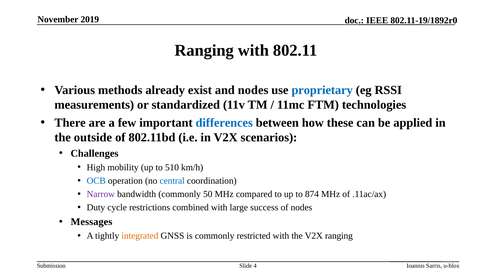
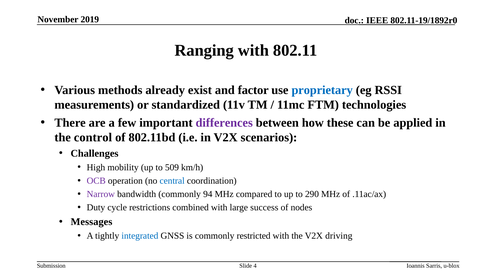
and nodes: nodes -> factor (253, 90)
differences colour: blue -> purple (224, 123)
outside: outside -> control (93, 137)
510: 510 -> 509 (172, 167)
OCB colour: blue -> purple (96, 181)
50: 50 -> 94 (208, 194)
874: 874 -> 290 (312, 194)
integrated colour: orange -> blue (140, 236)
V2X ranging: ranging -> driving (339, 236)
